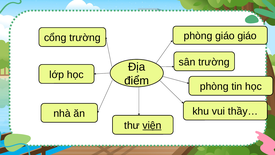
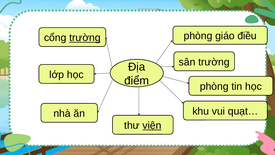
giáo giáo: giáo -> điều (247, 36)
trường underline: none -> present (85, 38)
thầy…: thầy… -> quạt… (243, 111)
